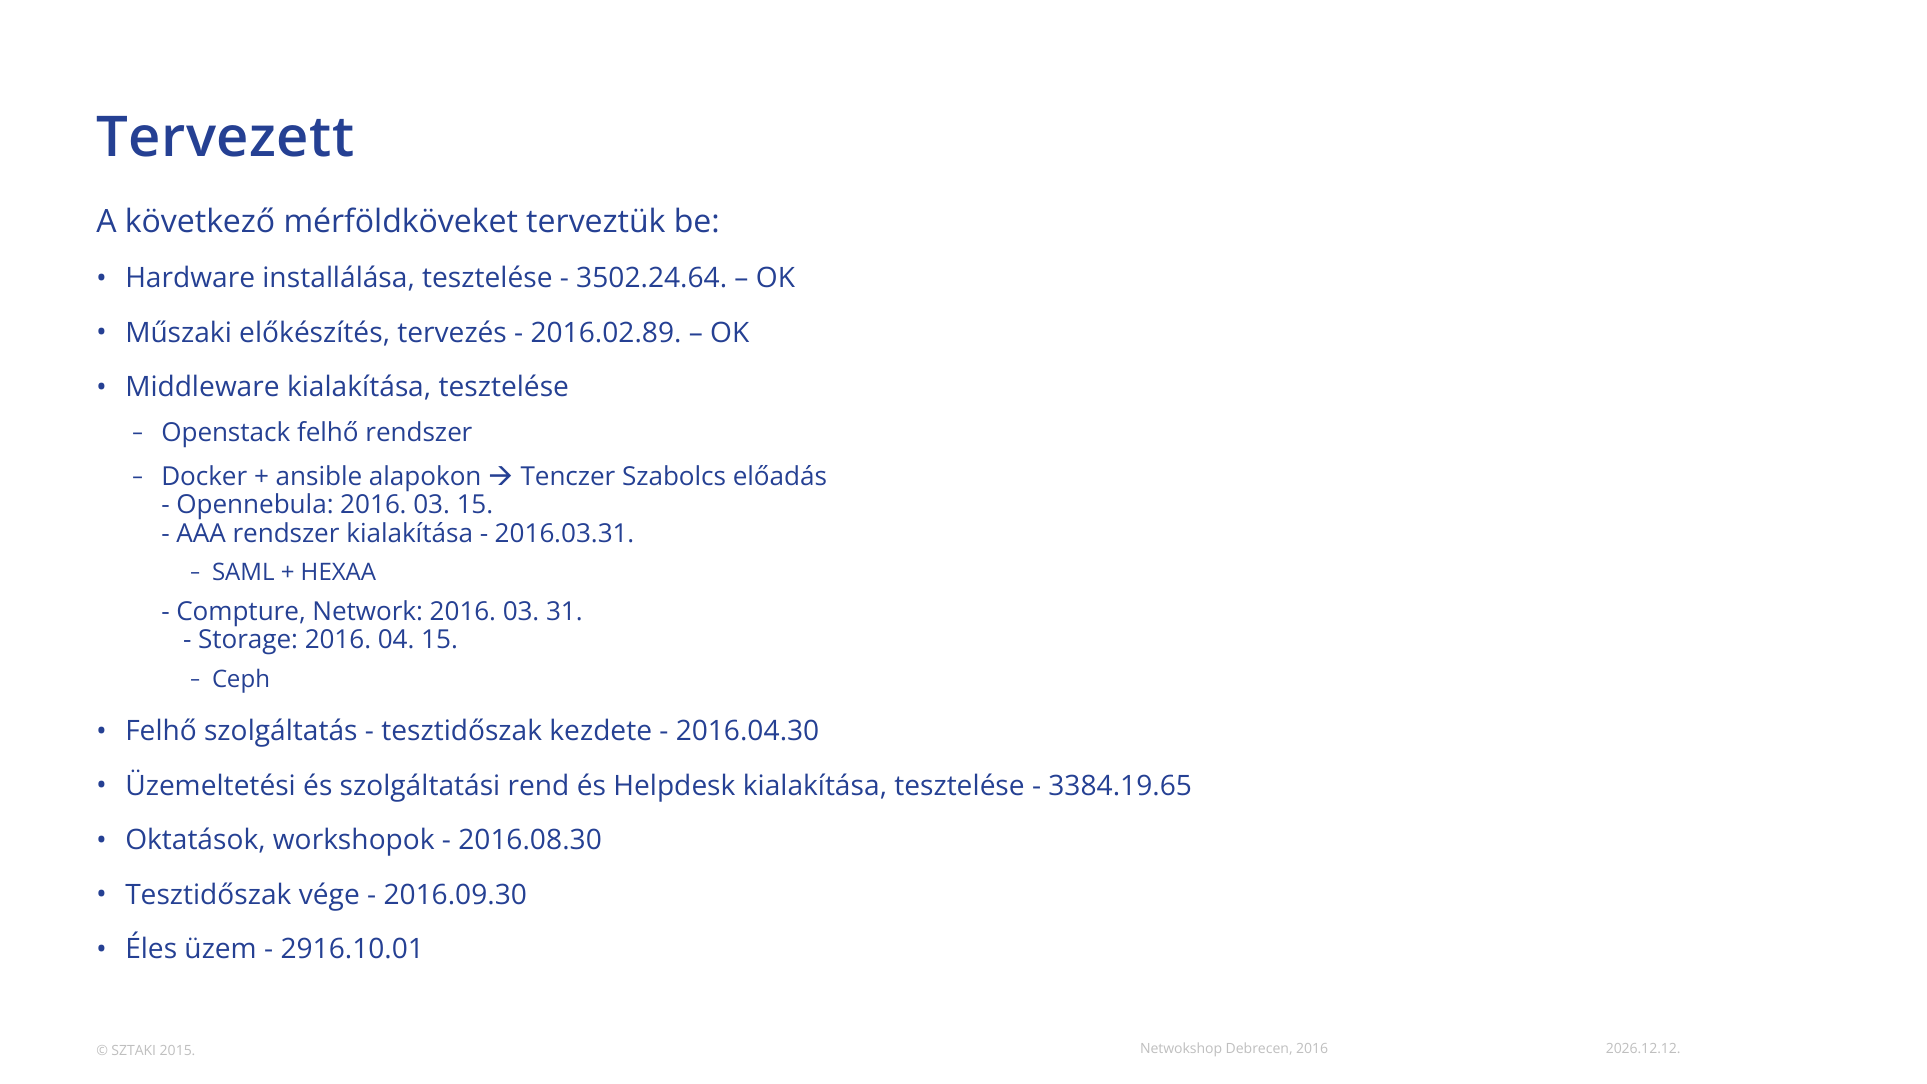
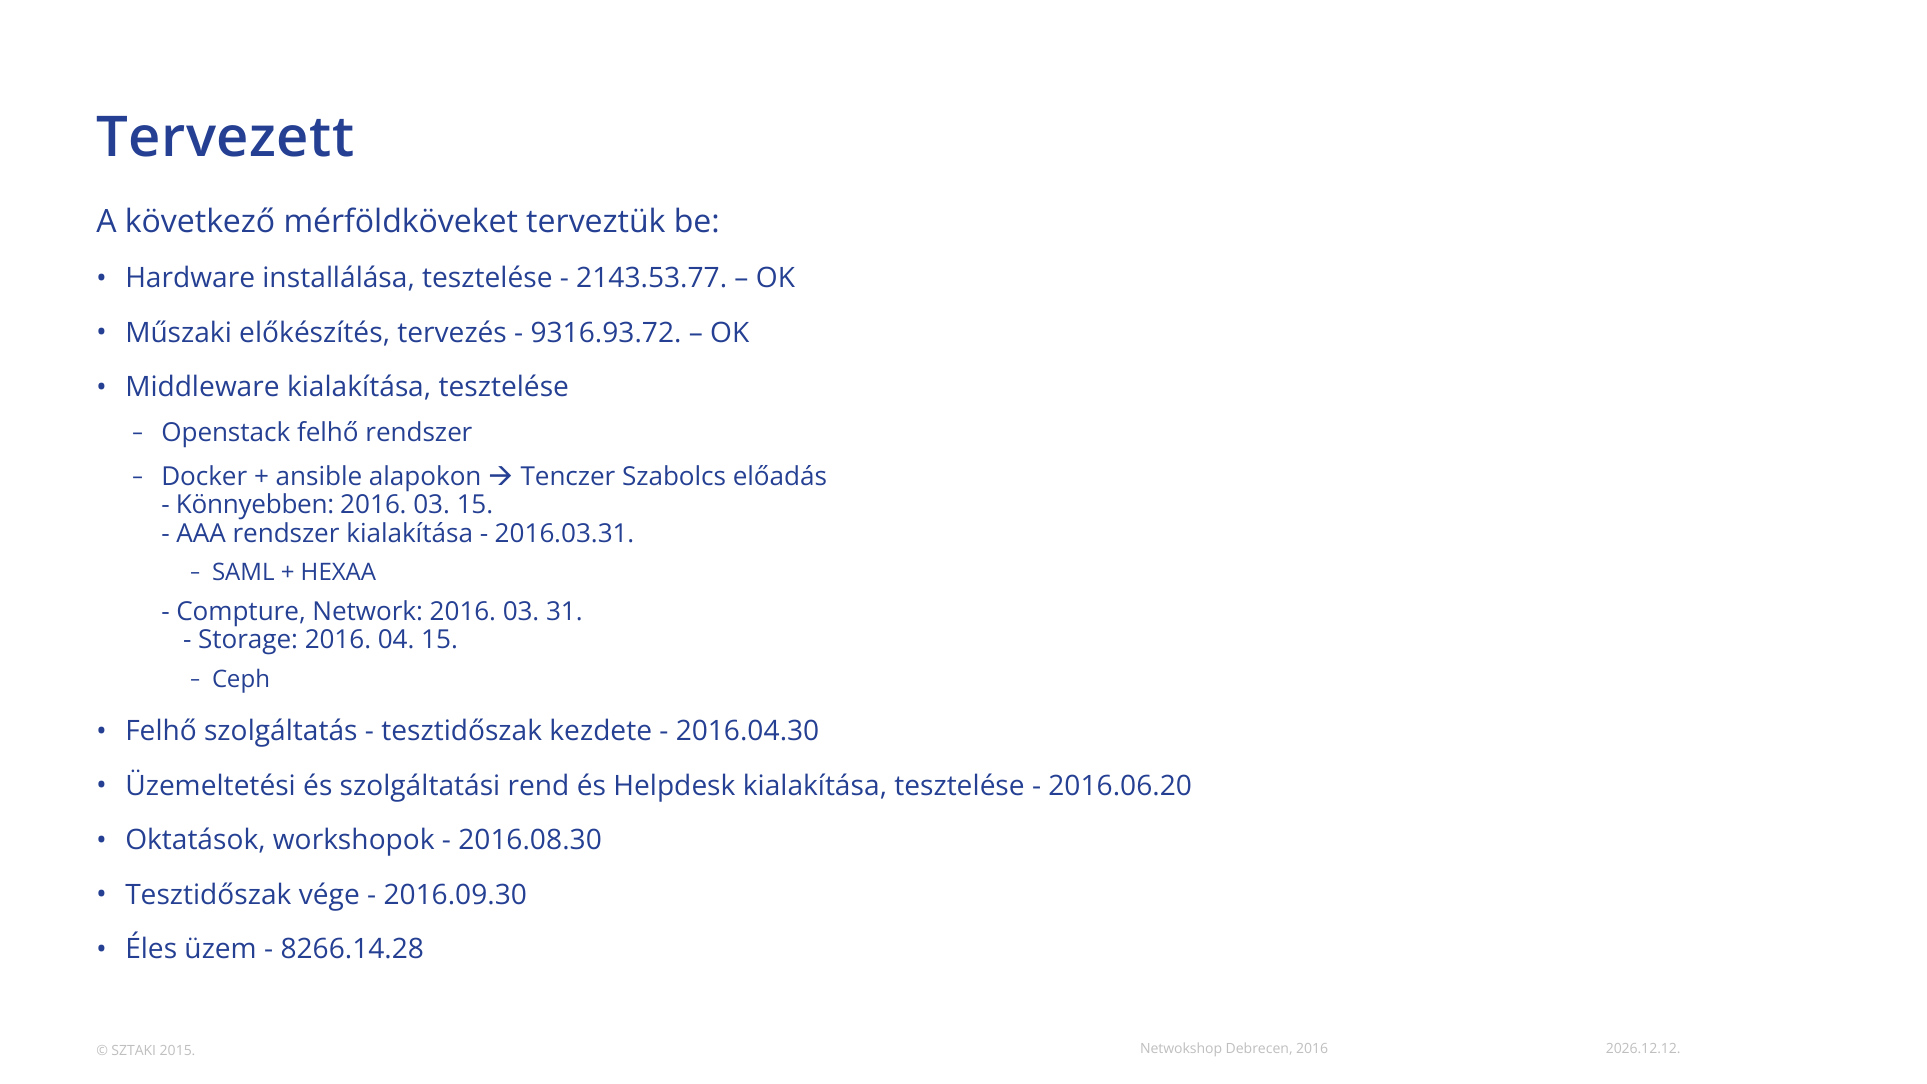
3502.24.64: 3502.24.64 -> 2143.53.77 (652, 279)
2016.02.89: 2016.02.89 -> 9316.93.72 (606, 333)
Opennebula: Opennebula -> Könnyebben (255, 505)
3384.19.65: 3384.19.65 -> 2016.06.20 (1120, 786)
2916.10.01: 2916.10.01 -> 8266.14.28 (352, 949)
